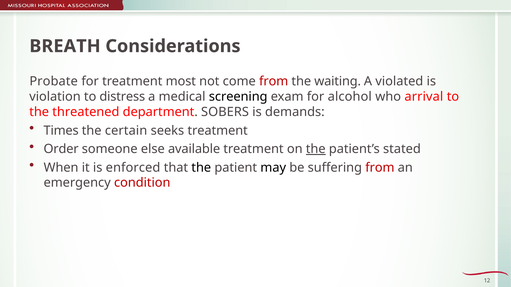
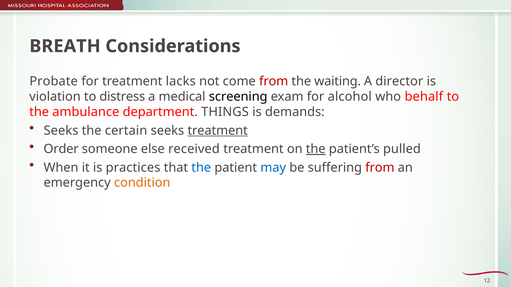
most: most -> lacks (181, 81)
violated: violated -> director (399, 81)
arrival: arrival -> behalf (424, 97)
threatened: threatened -> ambulance (86, 112)
SOBERS: SOBERS -> THINGS (225, 112)
Times: Times -> Seeks (61, 131)
treatment underline: none -> present (218, 131)
available: available -> received (194, 149)
stated: stated -> pulled (402, 149)
enforced: enforced -> practices (133, 168)
the colour: black -> blue (201, 168)
may colour: black -> blue (273, 168)
condition colour: red -> orange (142, 183)
